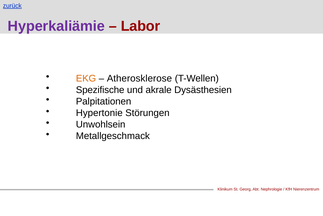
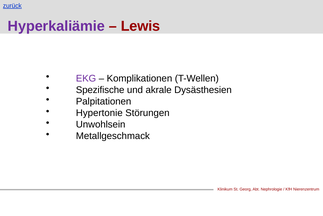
Labor: Labor -> Lewis (140, 26)
EKG colour: orange -> purple (86, 78)
Atherosklerose: Atherosklerose -> Komplikationen (139, 78)
